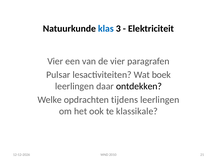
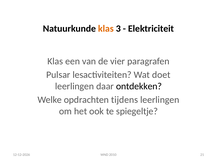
klas colour: blue -> orange (106, 29)
Vier: Vier -> Klas (55, 62)
boek: boek -> doet (161, 75)
klassikale: klassikale -> spiegeltje (137, 112)
